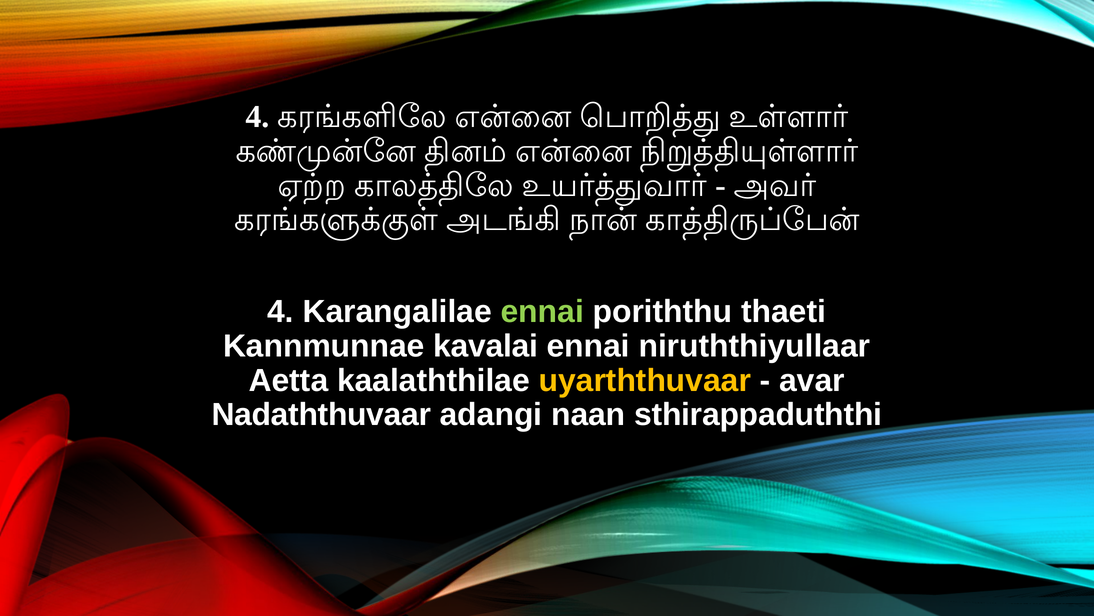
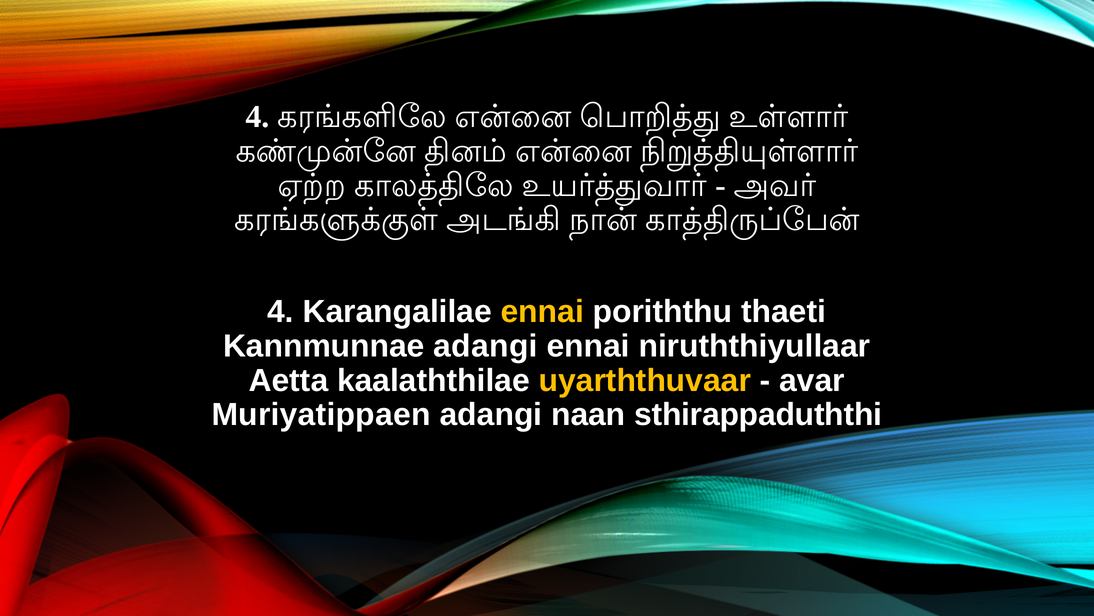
ennai colour: light green -> yellow (542, 311)
Kannmunnae kavalai: kavalai -> adangi (486, 346)
Nadaththuvaar: Nadaththuvaar -> Muriyatippaen (321, 414)
